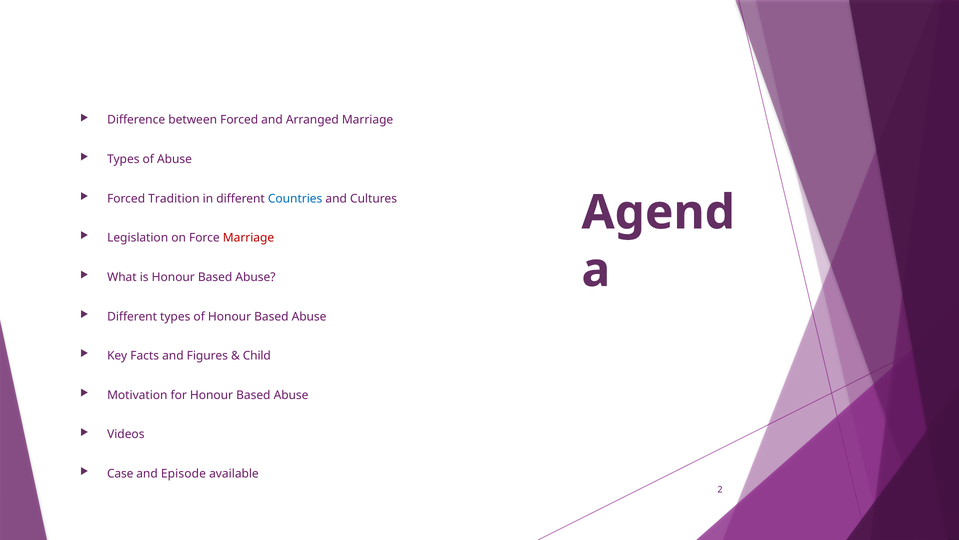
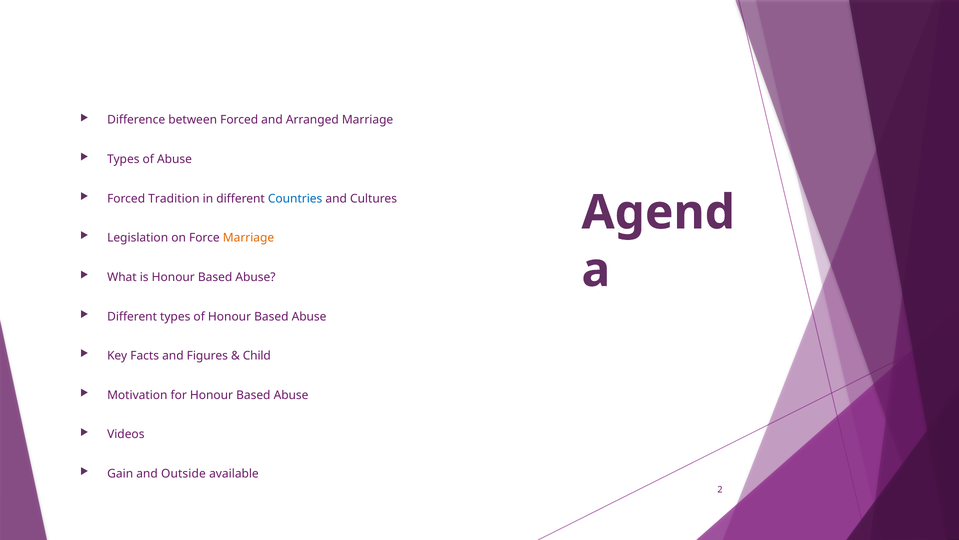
Marriage colour: red -> orange (249, 238)
Case: Case -> Gain (120, 473)
Episode: Episode -> Outside (183, 473)
